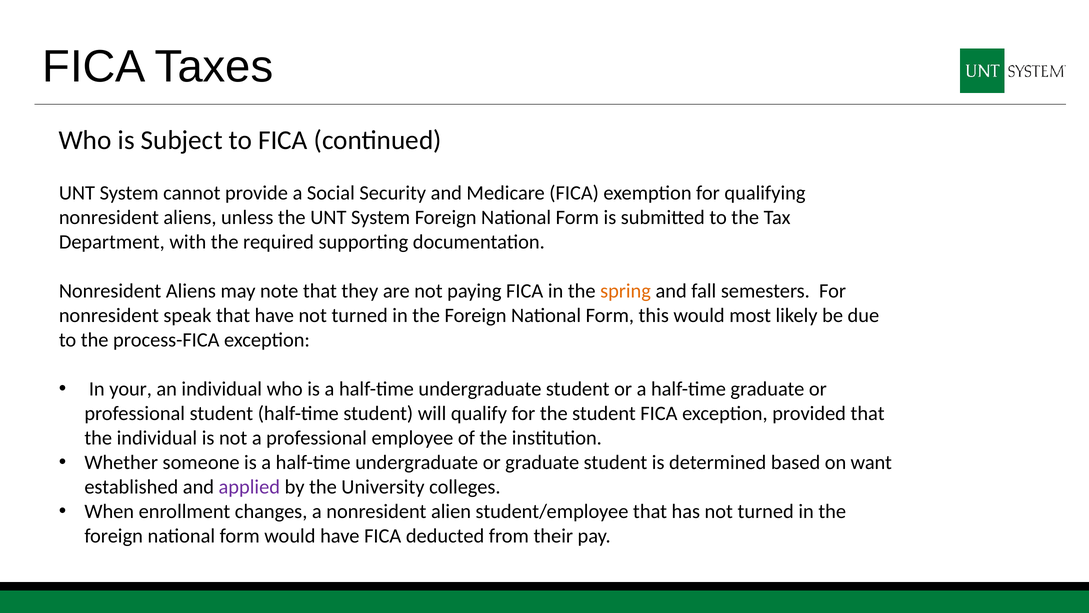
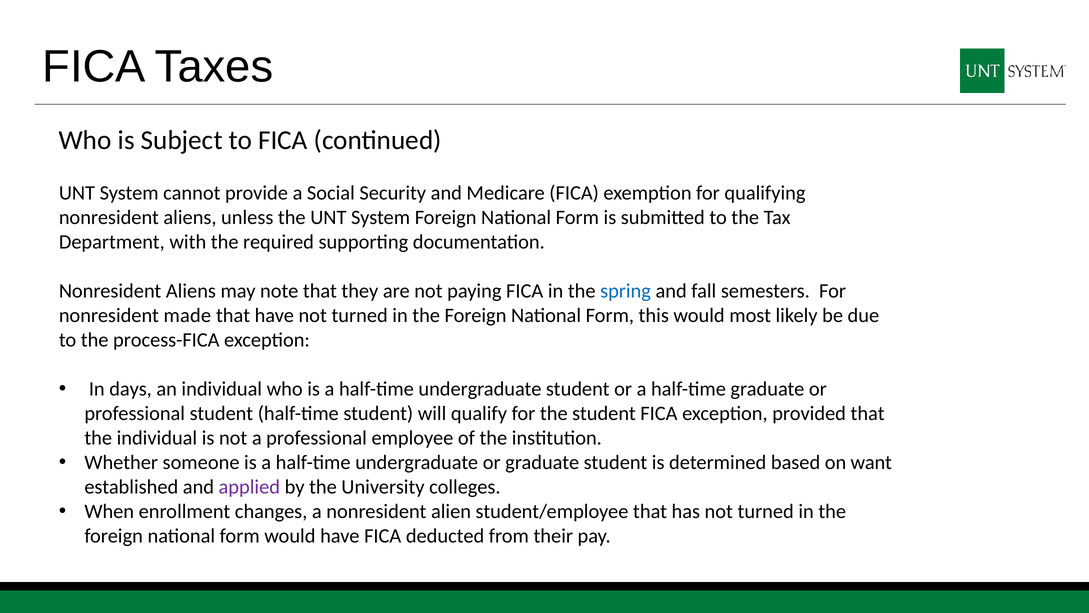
spring colour: orange -> blue (626, 291)
speak: speak -> made (187, 315)
your: your -> days (131, 389)
